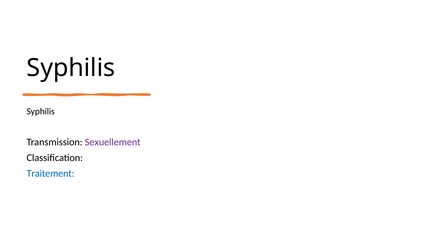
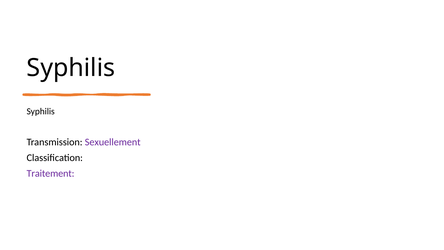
Traitement colour: blue -> purple (51, 173)
